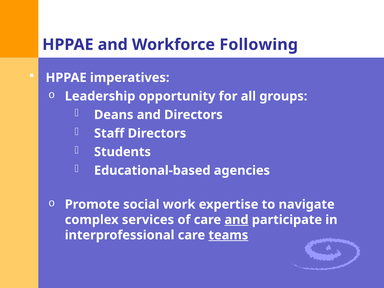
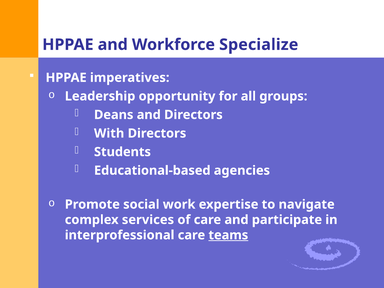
Following: Following -> Specialize (259, 45)
Staff: Staff -> With (109, 133)
and underline: present -> none (236, 220)
